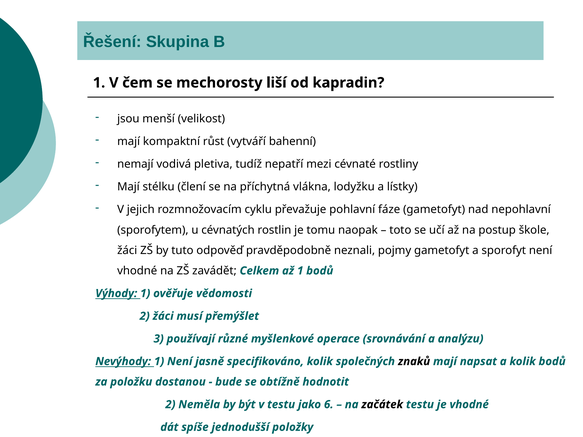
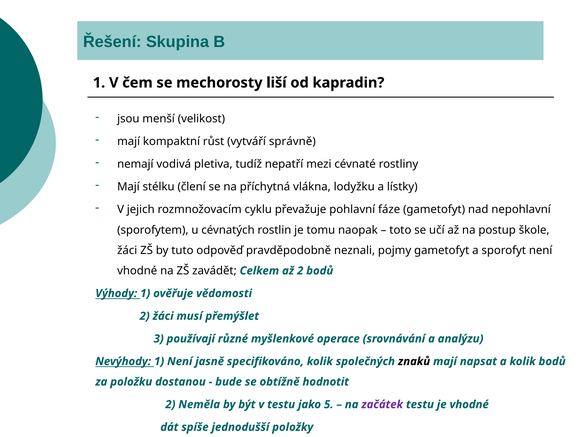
bahenní: bahenní -> správně (292, 142)
až 1: 1 -> 2 (300, 271)
6: 6 -> 5 (329, 405)
začátek colour: black -> purple (382, 405)
